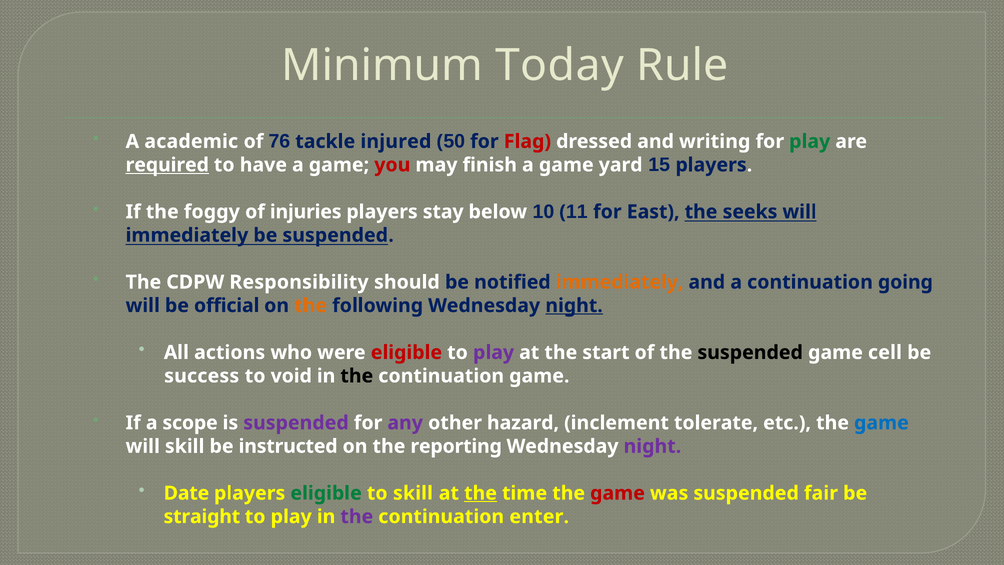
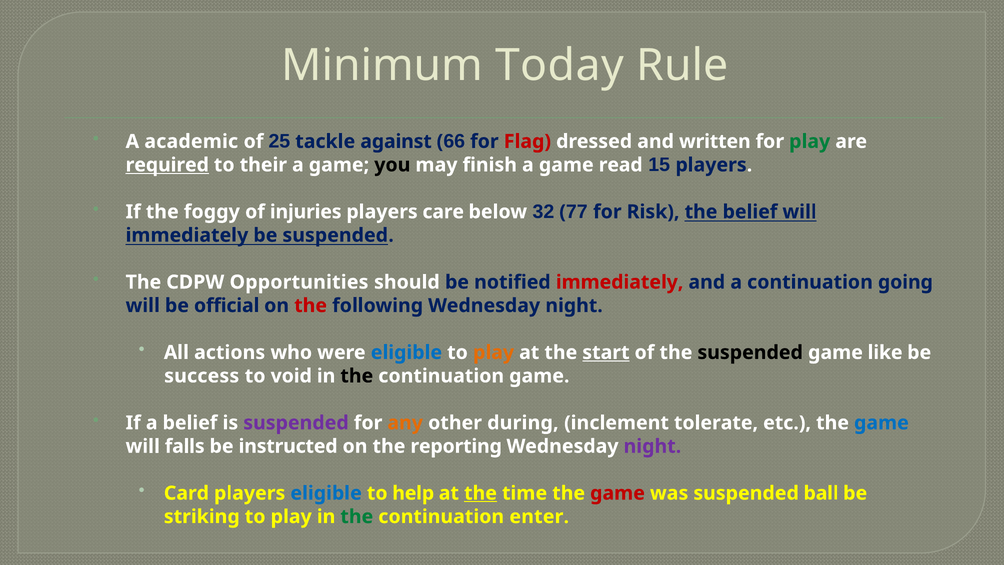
76: 76 -> 25 (279, 141)
injured: injured -> against (396, 141)
50: 50 -> 66 (454, 141)
writing: writing -> written (715, 141)
have: have -> their (263, 165)
you colour: red -> black (392, 165)
yard: yard -> read (621, 165)
stay: stay -> care (443, 212)
10: 10 -> 32 (543, 212)
11: 11 -> 77 (577, 212)
East: East -> Risk (653, 212)
the seeks: seeks -> belief (750, 212)
Responsibility: Responsibility -> Opportunities (299, 282)
immediately colour: orange -> red (620, 282)
the colour: orange -> red (311, 306)
night underline: present -> none (574, 306)
eligible colour: red -> blue (406, 352)
play colour: purple -> orange (494, 352)
start underline: none -> present (606, 352)
cell: cell -> like (885, 352)
a scope: scope -> belief (190, 423)
any colour: purple -> orange (405, 423)
hazard: hazard -> during (523, 423)
will skill: skill -> falls (185, 446)
Date: Date -> Card (186, 493)
eligible colour: green -> blue (326, 493)
to skill: skill -> help (413, 493)
fair: fair -> ball (821, 493)
straight: straight -> striking (202, 516)
the colour: purple -> green (357, 516)
